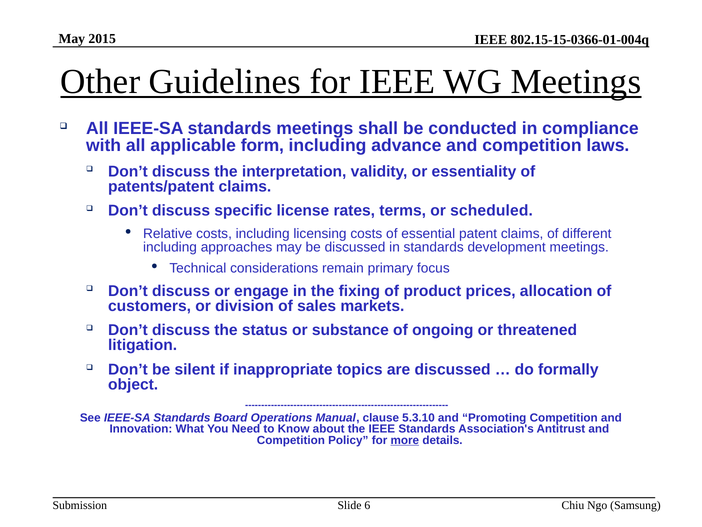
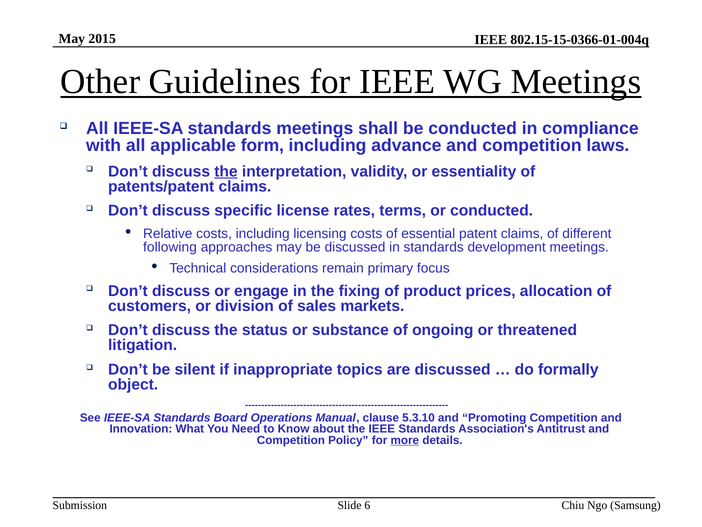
the underline: none -> present (226, 171)
or scheduled: scheduled -> conducted (492, 211)
including: including -> following (170, 247)
